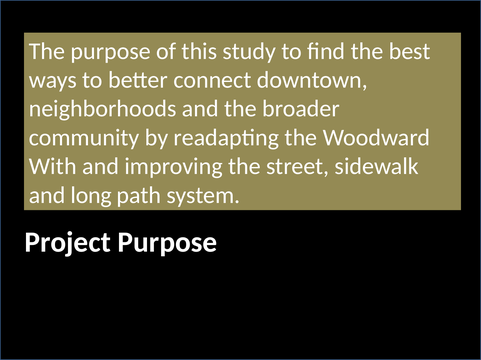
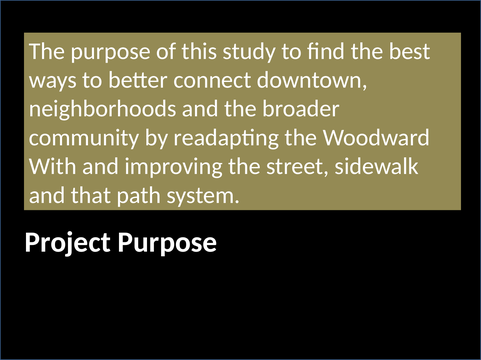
long: long -> that (91, 196)
